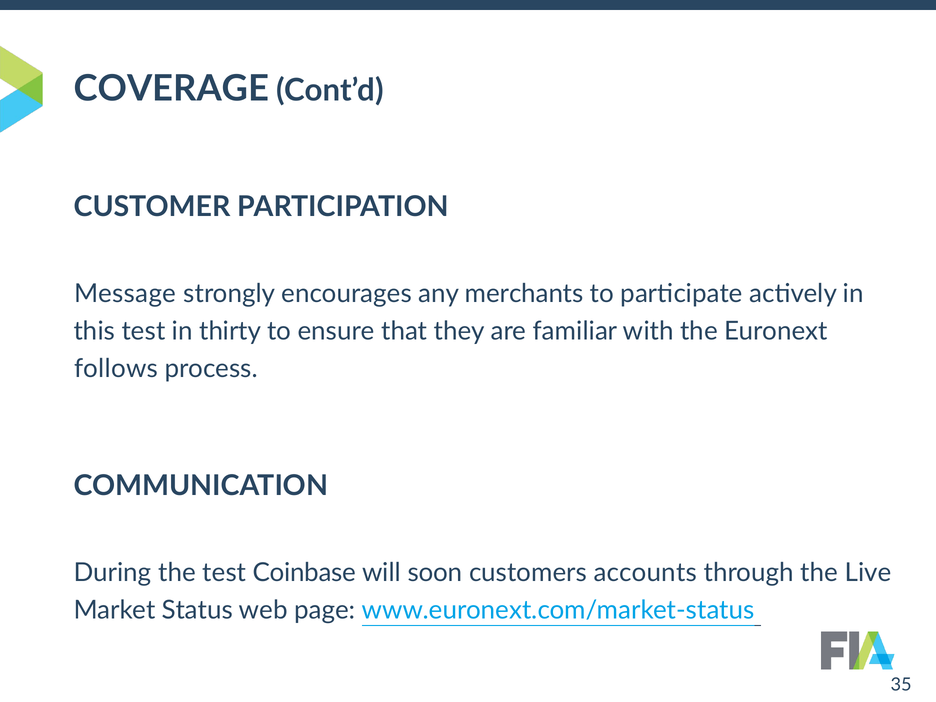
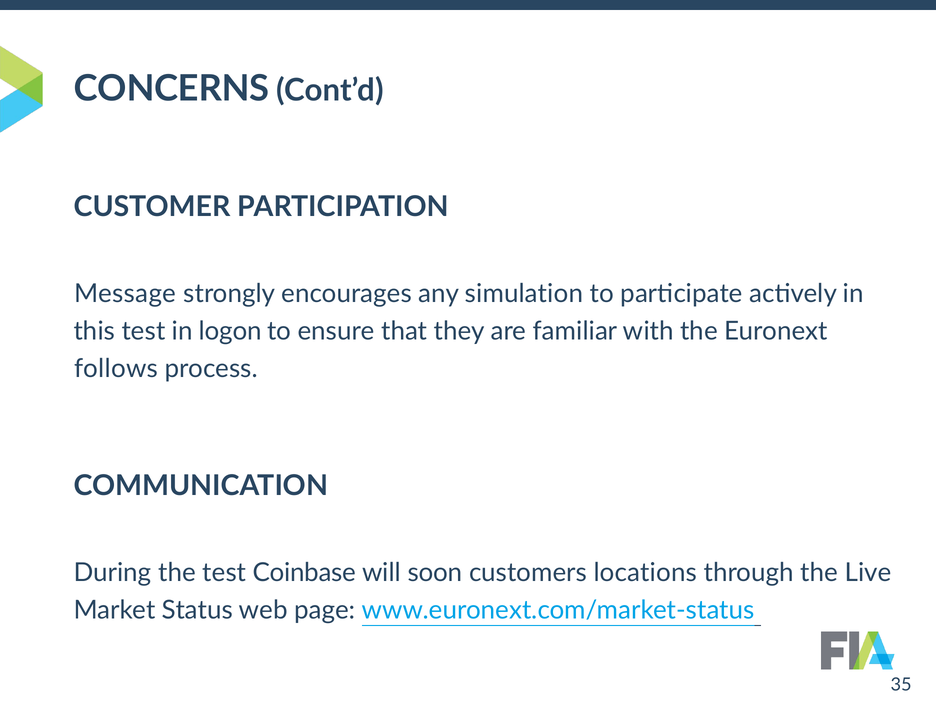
COVERAGE: COVERAGE -> CONCERNS (172, 89)
merchants: merchants -> simulation (524, 294)
thirty: thirty -> logon (230, 331)
accounts: accounts -> locations (645, 573)
